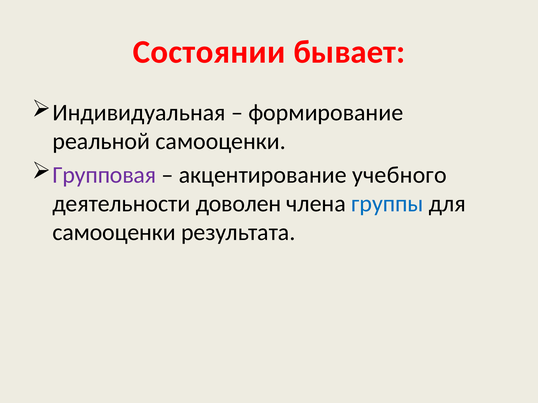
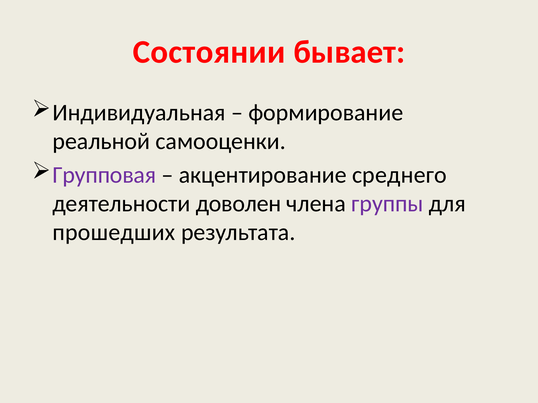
учебного: учебного -> среднего (399, 175)
группы colour: blue -> purple (387, 204)
самооценки: самооценки -> прошедших (114, 232)
